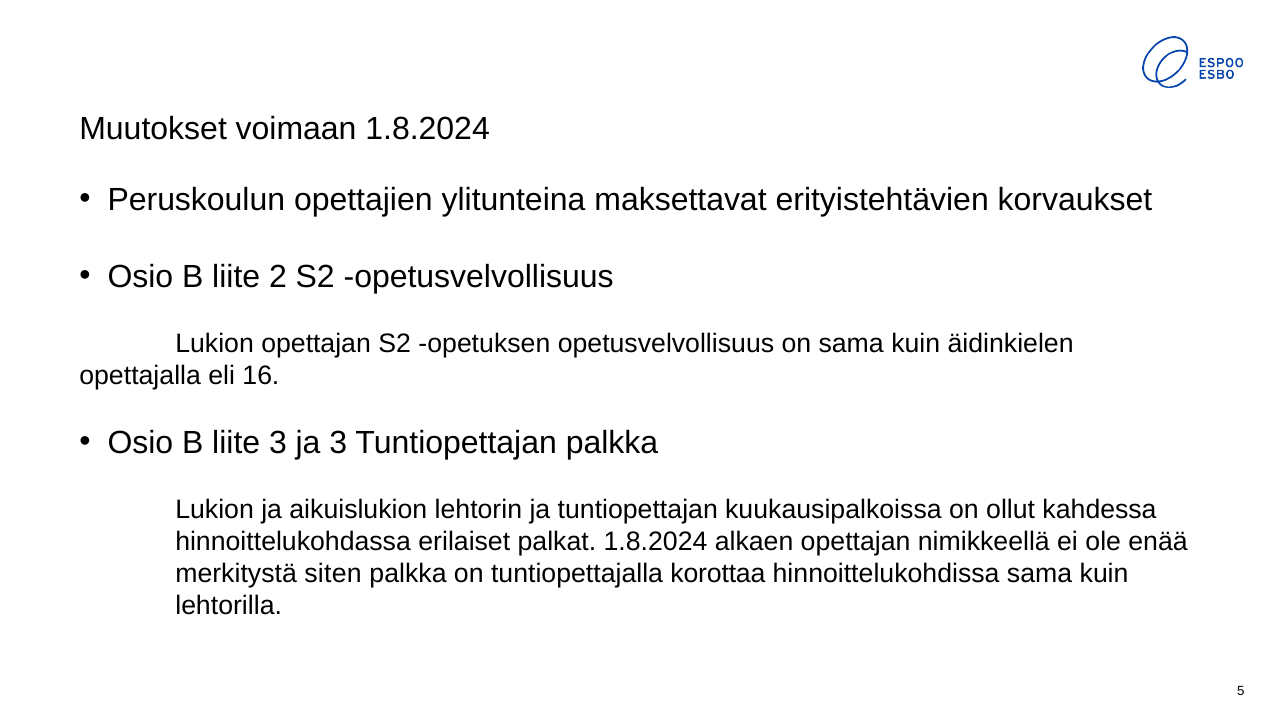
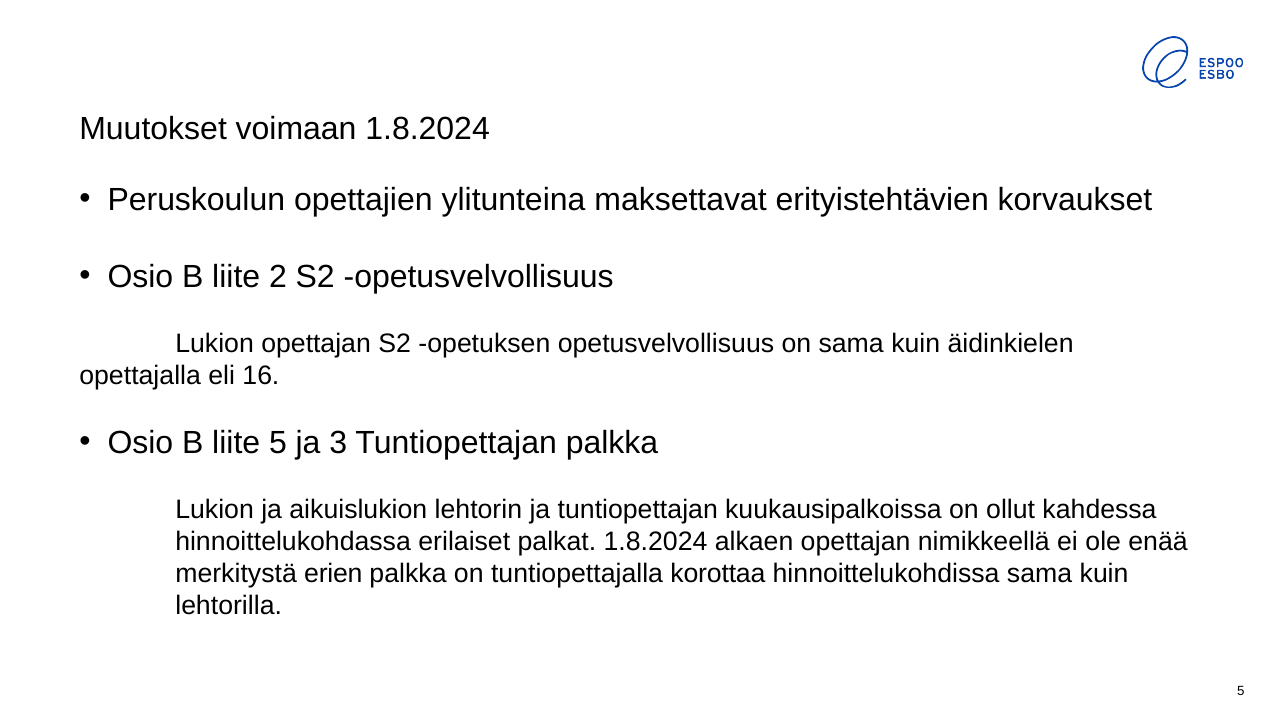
liite 3: 3 -> 5 (278, 443)
siten: siten -> erien (333, 574)
